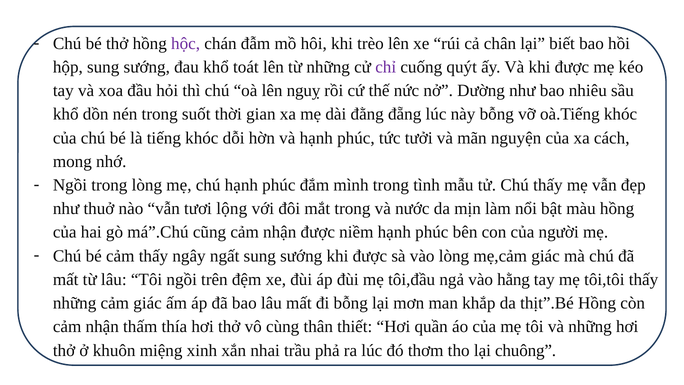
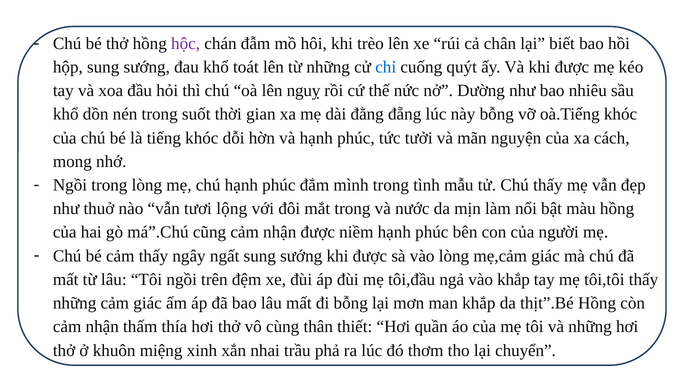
chỉ colour: purple -> blue (386, 67)
vào hằng: hằng -> khắp (514, 279)
chuông: chuông -> chuyển (526, 350)
